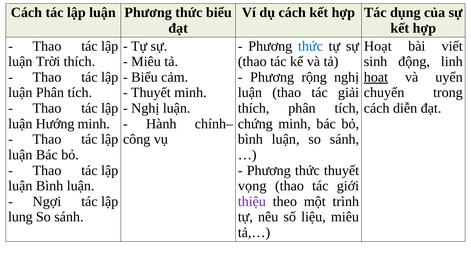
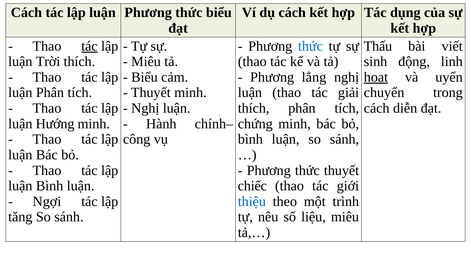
tác underline: none -> present (89, 46)
Hoạt: Hoạt -> Thấu (378, 46)
rộng: rộng -> lẳng (314, 77)
vọng: vọng -> chiếc (252, 186)
thiệu colour: purple -> blue (252, 201)
lung: lung -> tăng (20, 217)
